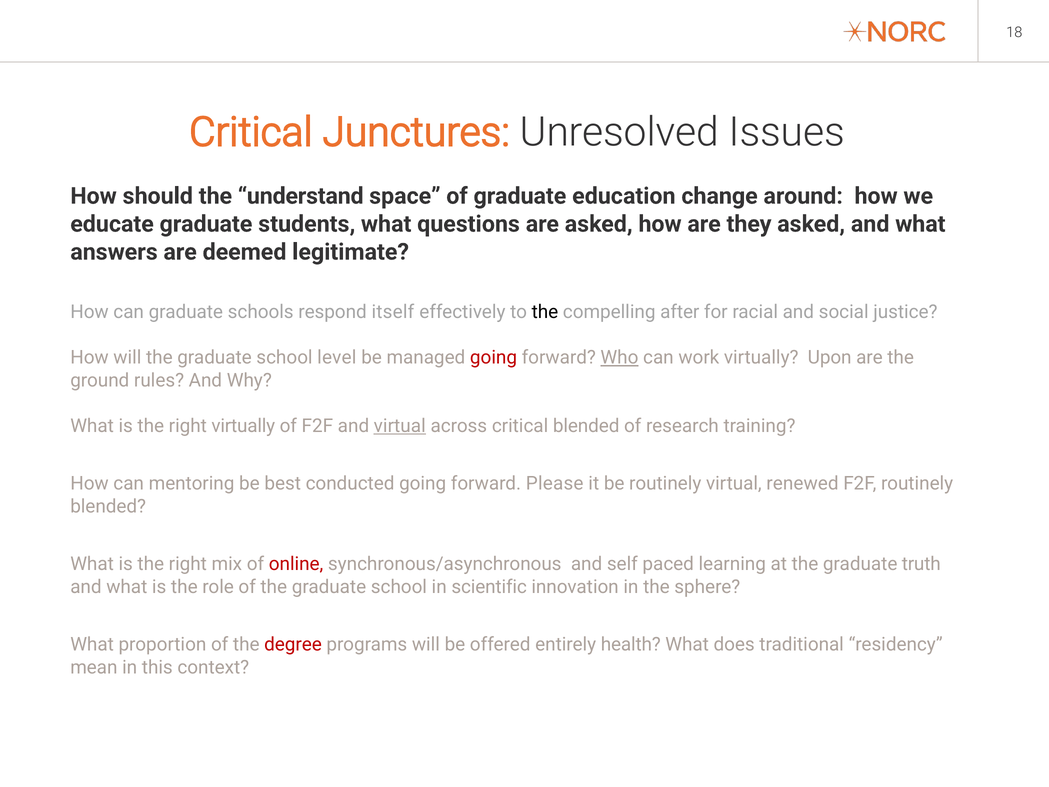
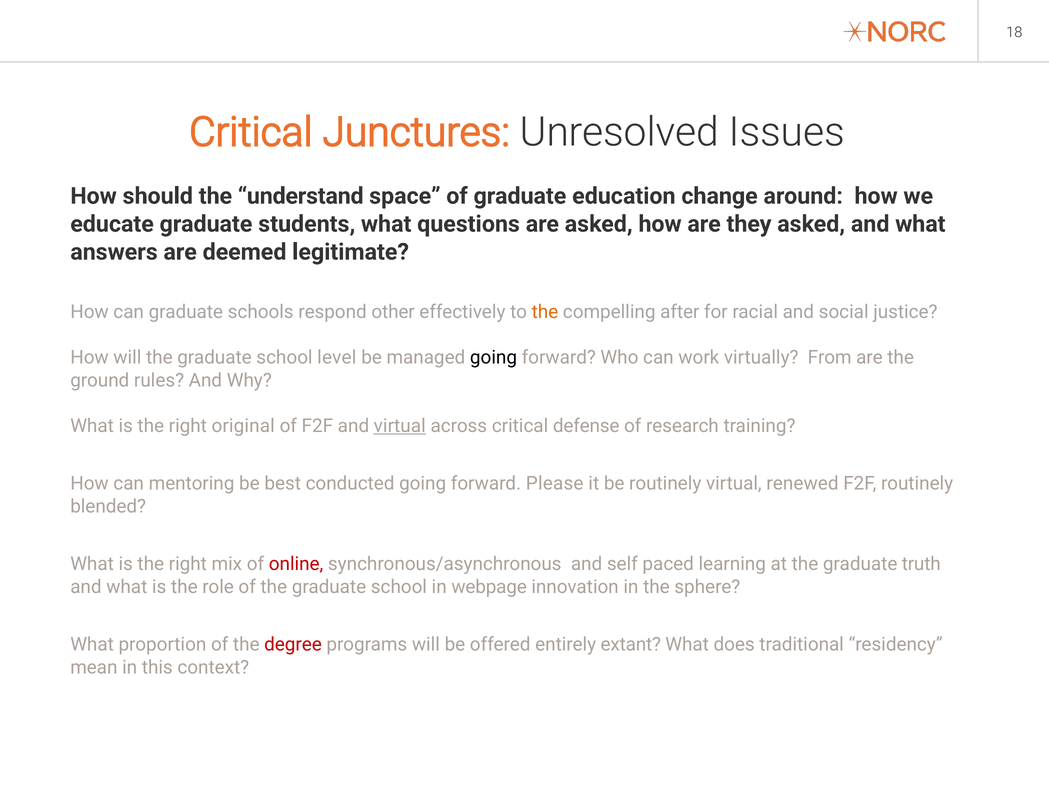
itself: itself -> other (393, 312)
the colour: black -> orange (545, 312)
going colour: red -> black (494, 357)
Who underline: present -> none (619, 357)
Upon: Upon -> From (830, 357)
right virtually: virtually -> original (243, 426)
critical blended: blended -> defense (586, 426)
scientific: scientific -> webpage (489, 587)
health: health -> extant (631, 644)
